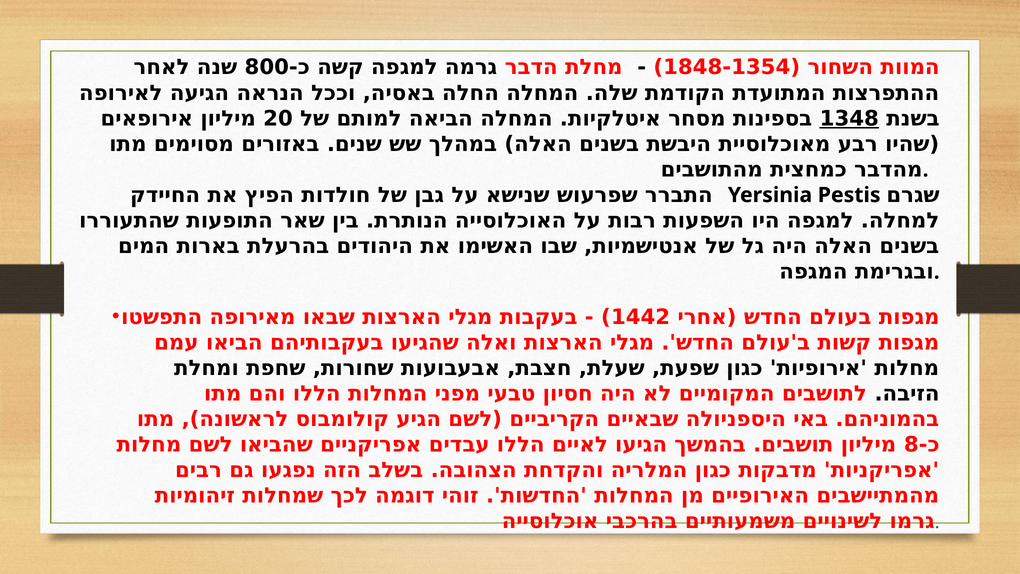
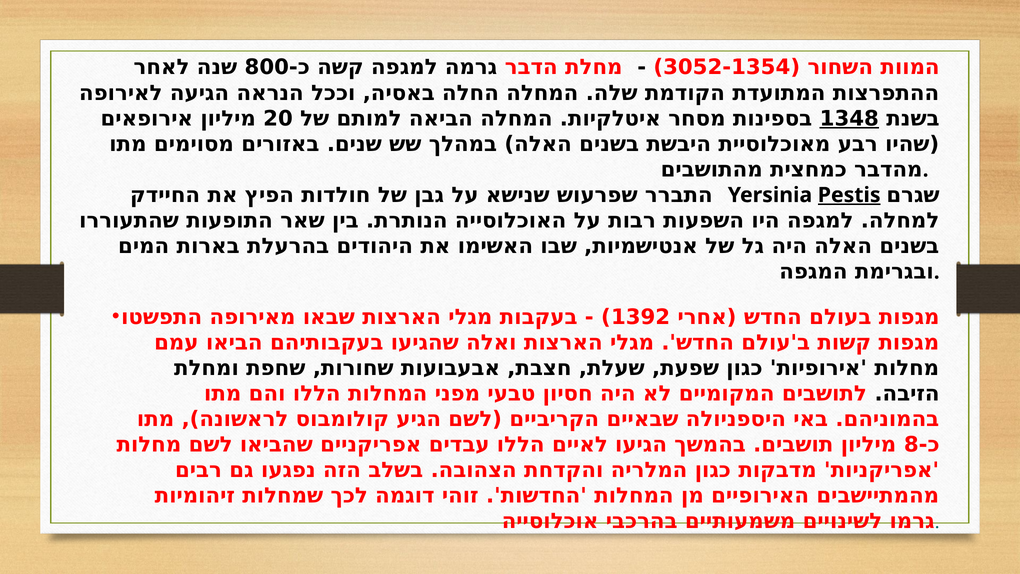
1848-1354: 1848-1354 -> 3052-1354 (727, 67)
Pestis underline: none -> present (849, 195)
1442: 1442 -> 1392 (641, 317)
